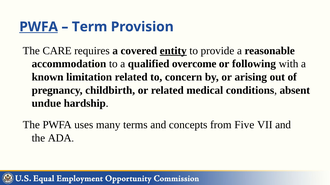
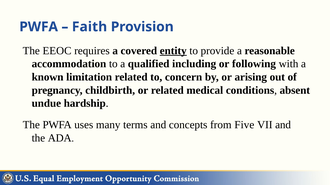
PWFA underline: present -> none (39, 27)
Term: Term -> Faith (89, 27)
CARE: CARE -> EEOC (57, 51)
overcome: overcome -> including (194, 64)
